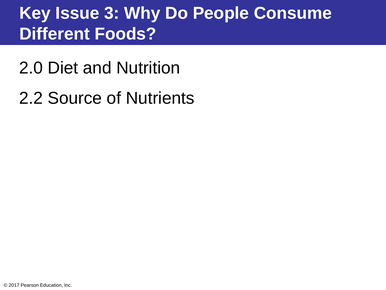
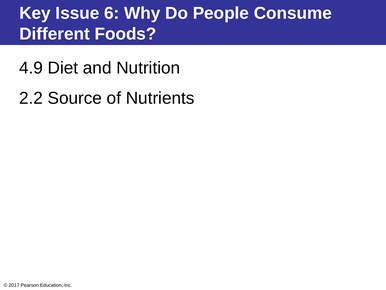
3: 3 -> 6 (112, 13)
2.0: 2.0 -> 4.9 (31, 68)
